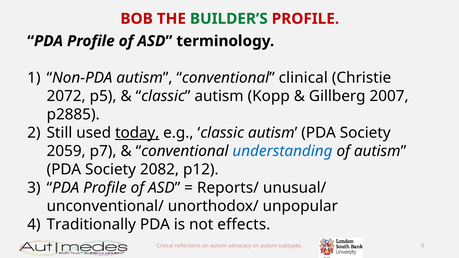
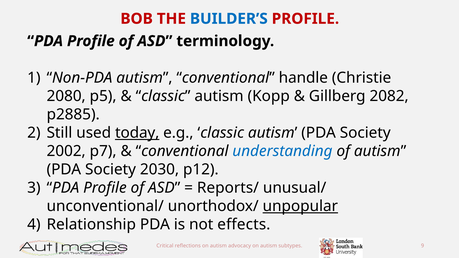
BUILDER’S colour: green -> blue (229, 19)
clinical: clinical -> handle (303, 78)
2072: 2072 -> 2080 (66, 96)
2007: 2007 -> 2082 (389, 96)
2059: 2059 -> 2002 (66, 151)
2082: 2082 -> 2030 (159, 170)
unpopular underline: none -> present (300, 206)
Traditionally: Traditionally -> Relationship (91, 225)
